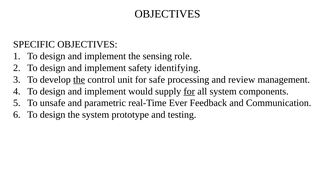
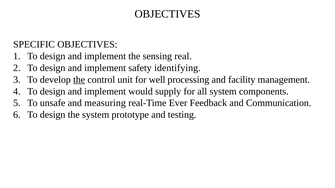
role: role -> real (183, 56)
safe: safe -> well (157, 80)
review: review -> facility (242, 80)
for underline: present -> none (189, 92)
parametric: parametric -> measuring (105, 103)
